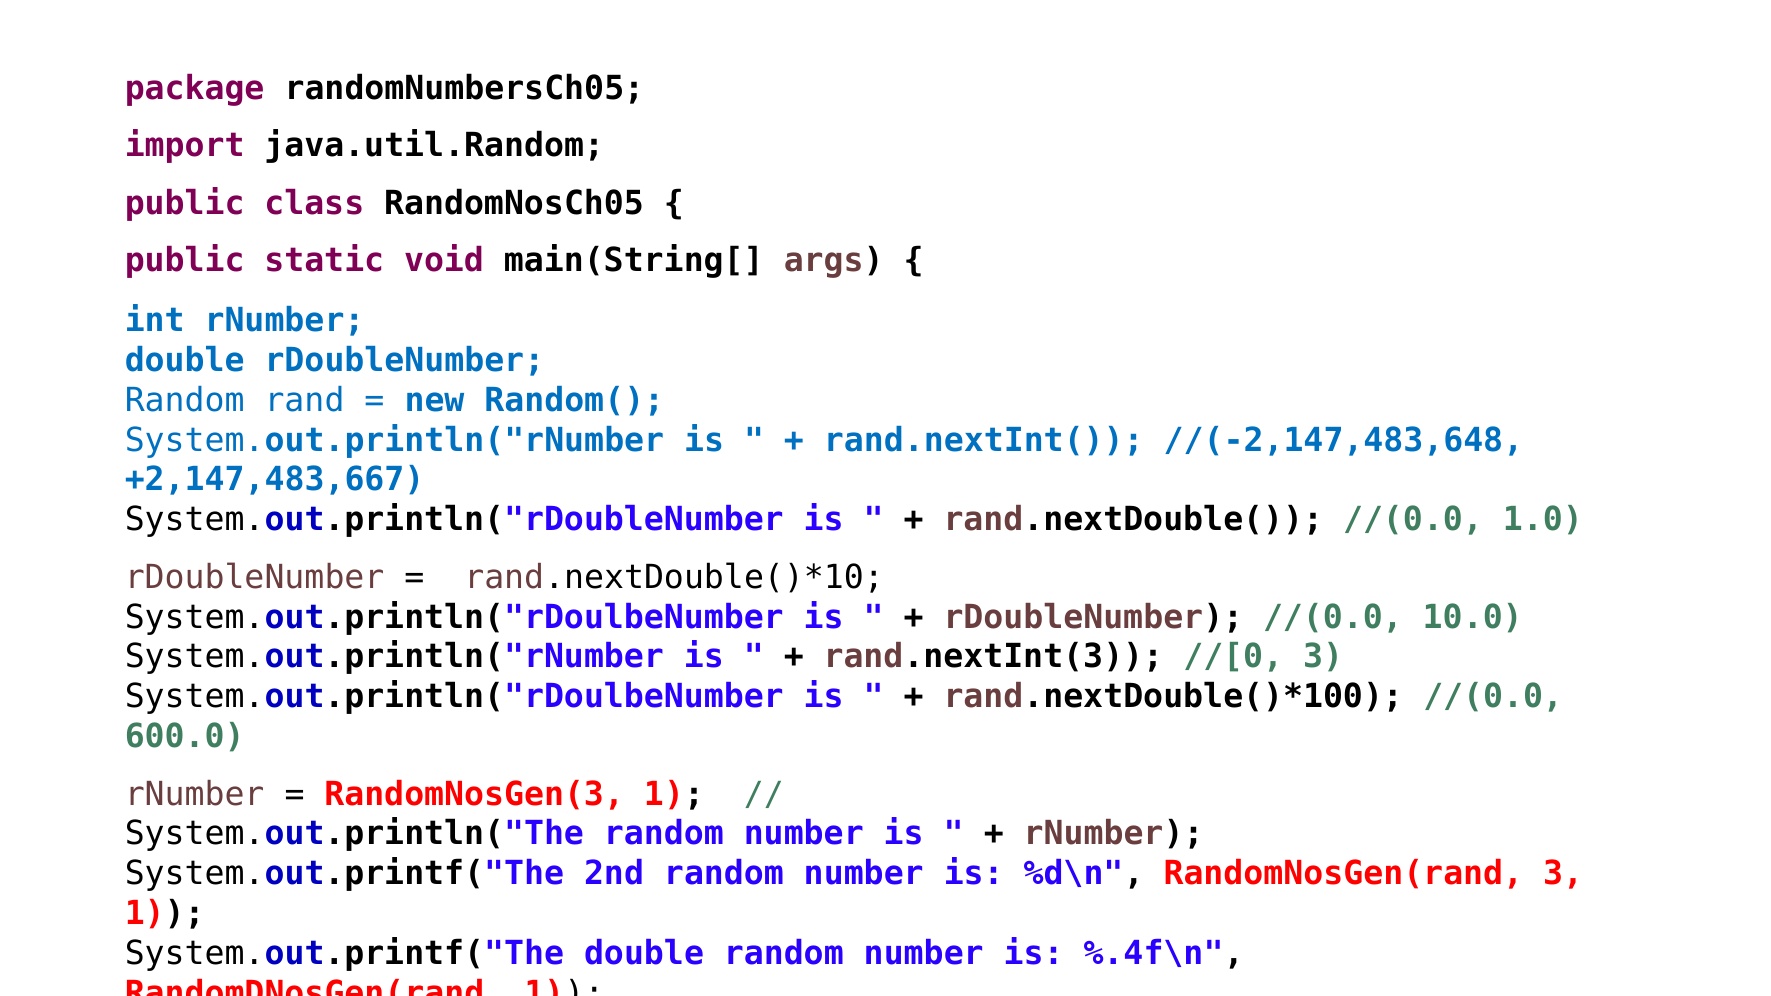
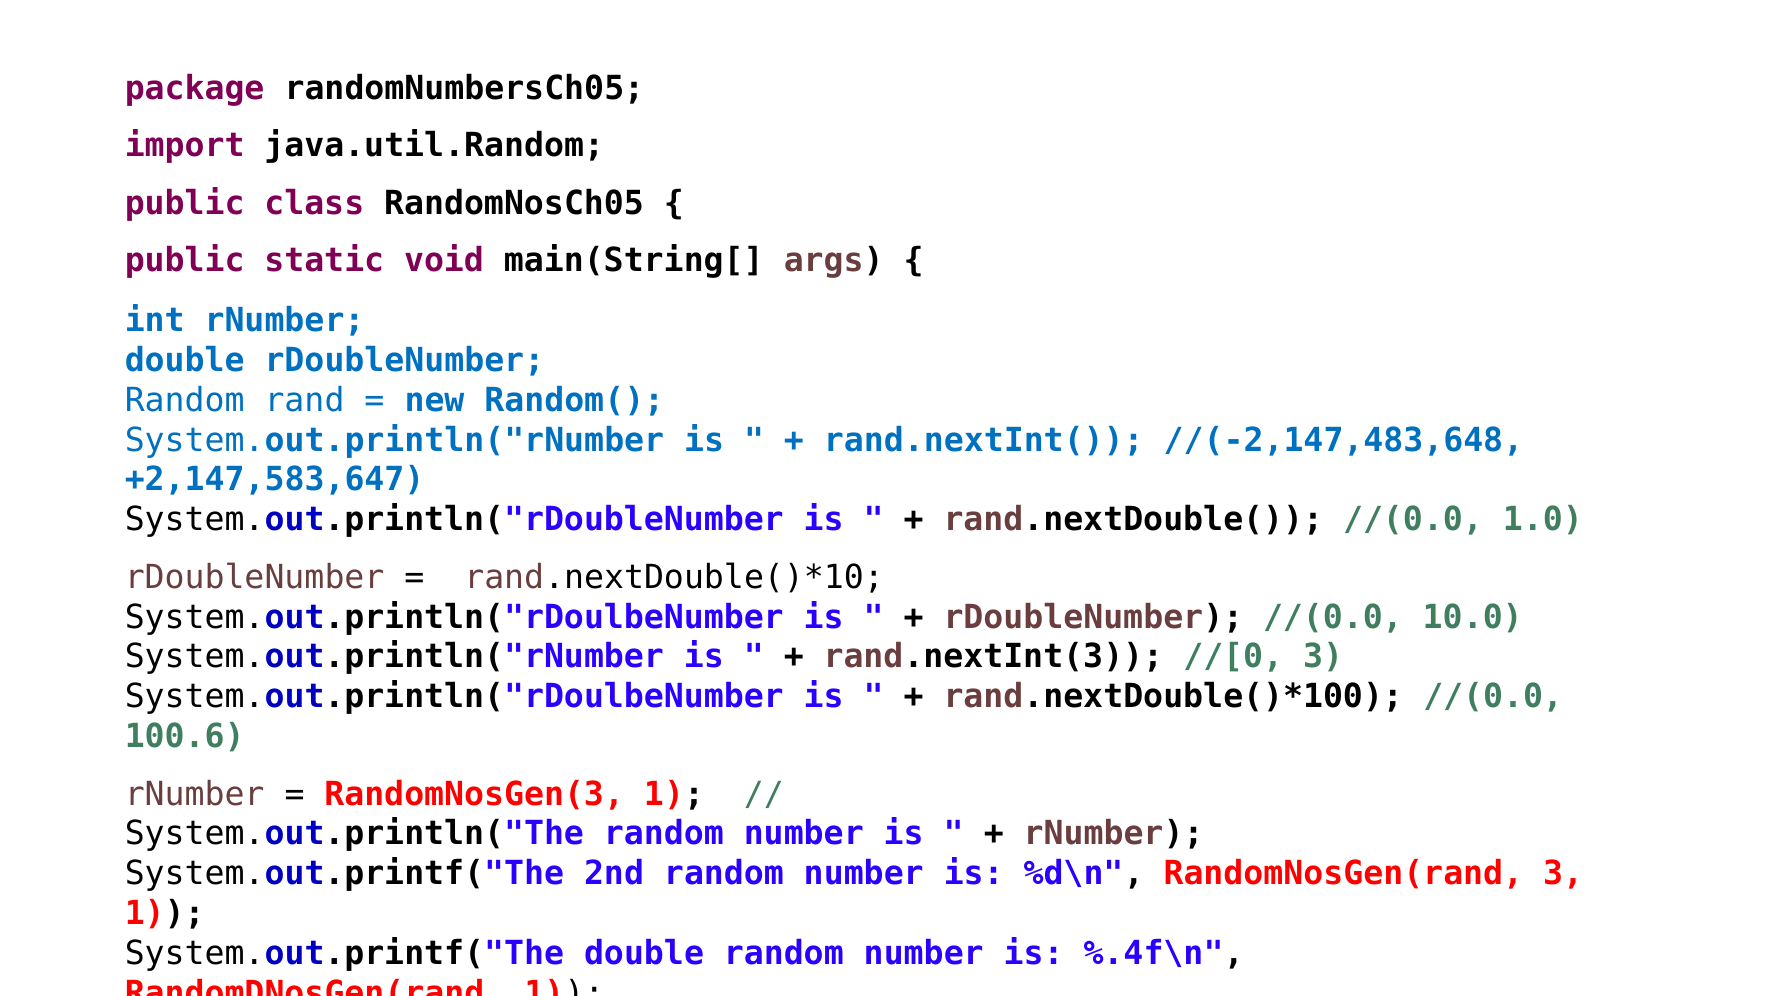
+2,147,483,667: +2,147,483,667 -> +2,147,583,647 (275, 480)
600.0: 600.0 -> 100.6 (185, 737)
